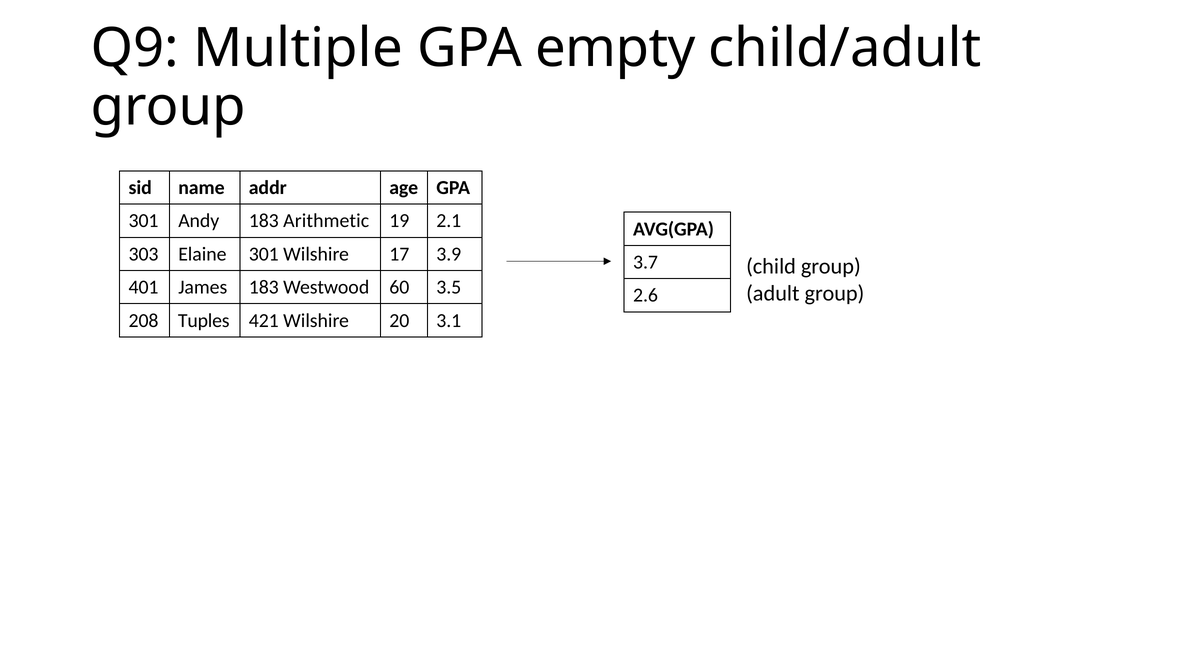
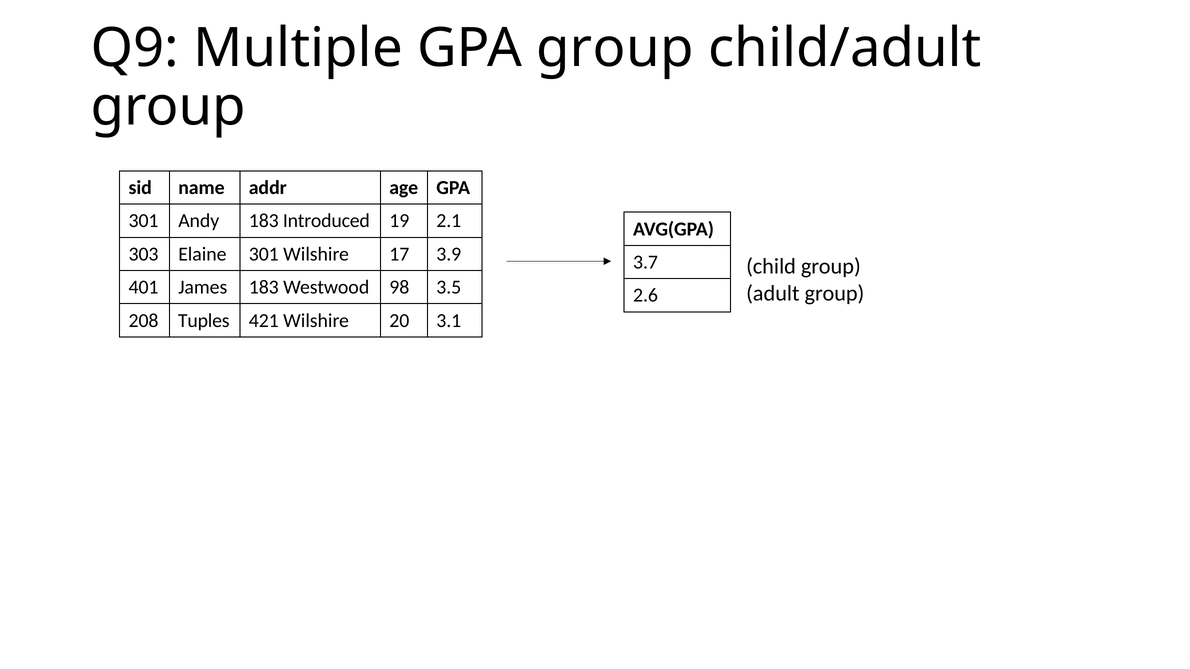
GPA empty: empty -> group (615, 48)
Arithmetic: Arithmetic -> Introduced (326, 221)
60: 60 -> 98 (399, 287)
